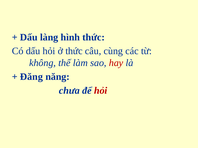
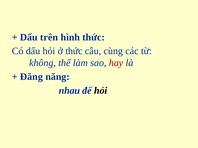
làng: làng -> trên (49, 37)
chưa: chưa -> nhau (69, 91)
hỏi colour: red -> black (101, 91)
